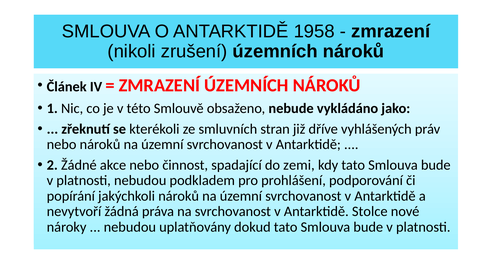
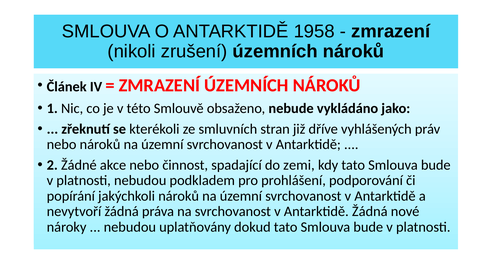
Antarktidě Stolce: Stolce -> Žádná (370, 211)
